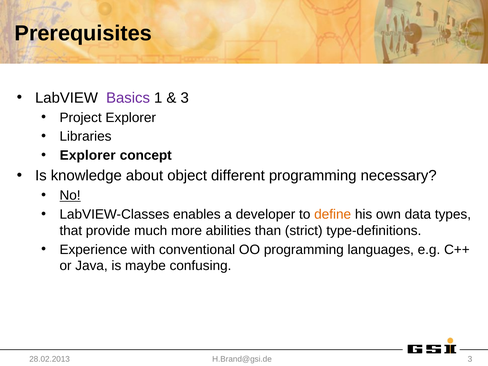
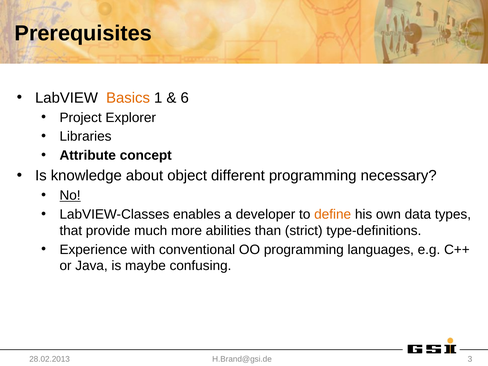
Basics colour: purple -> orange (128, 98)
3: 3 -> 6 (185, 98)
Explorer: Explorer -> Attribute (88, 155)
